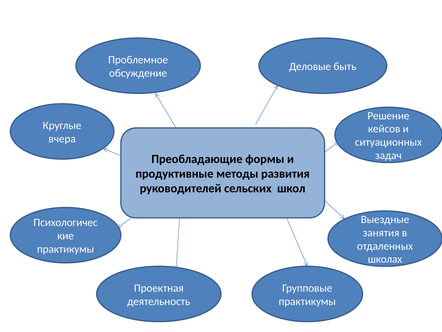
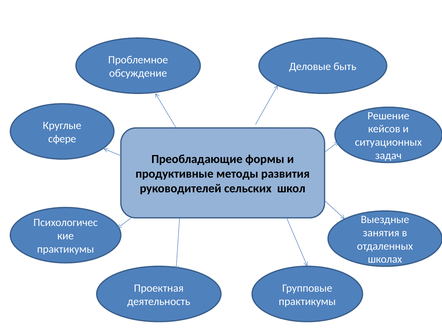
вчера: вчера -> сфере (62, 139)
